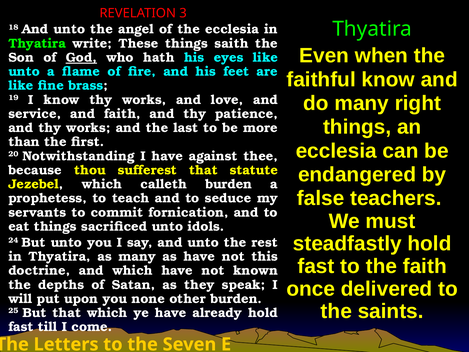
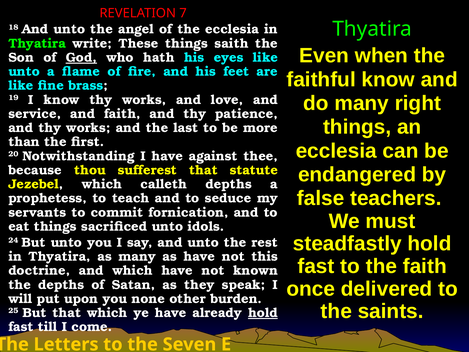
3: 3 -> 7 (183, 13)
calleth burden: burden -> depths (229, 184)
hold underline: none -> present (263, 313)
